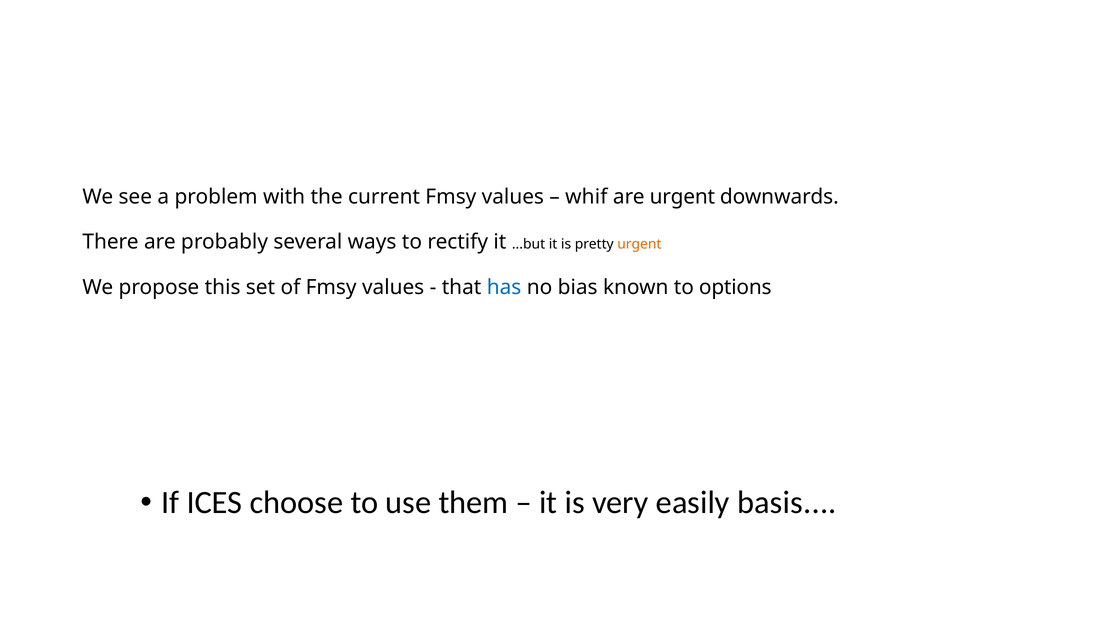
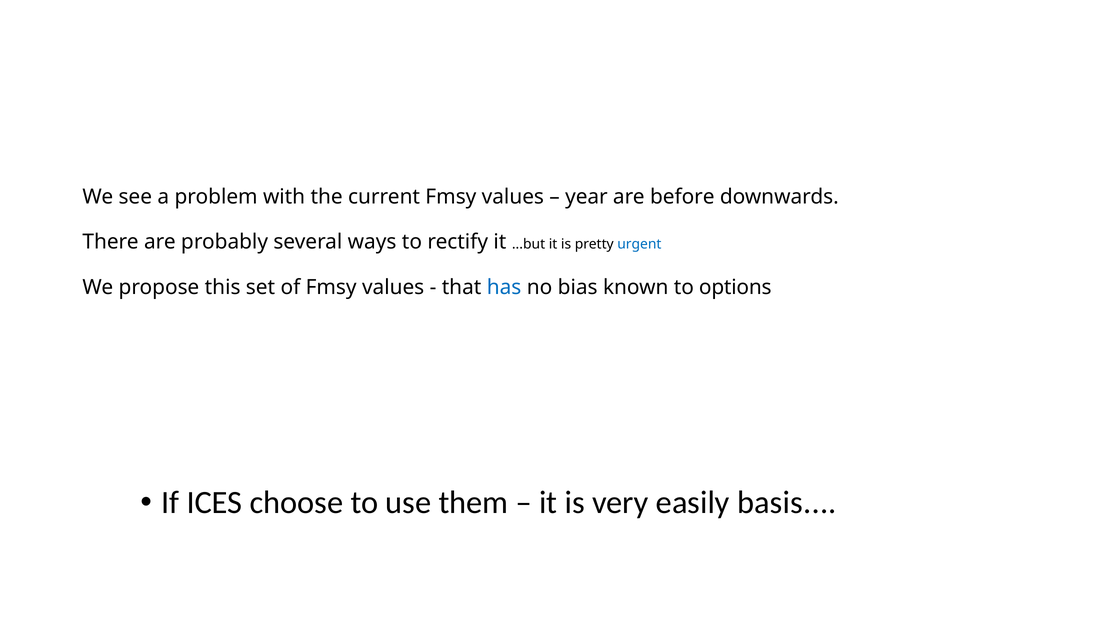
whif: whif -> year (586, 197)
are urgent: urgent -> before (682, 197)
urgent colour: orange -> blue (639, 244)
